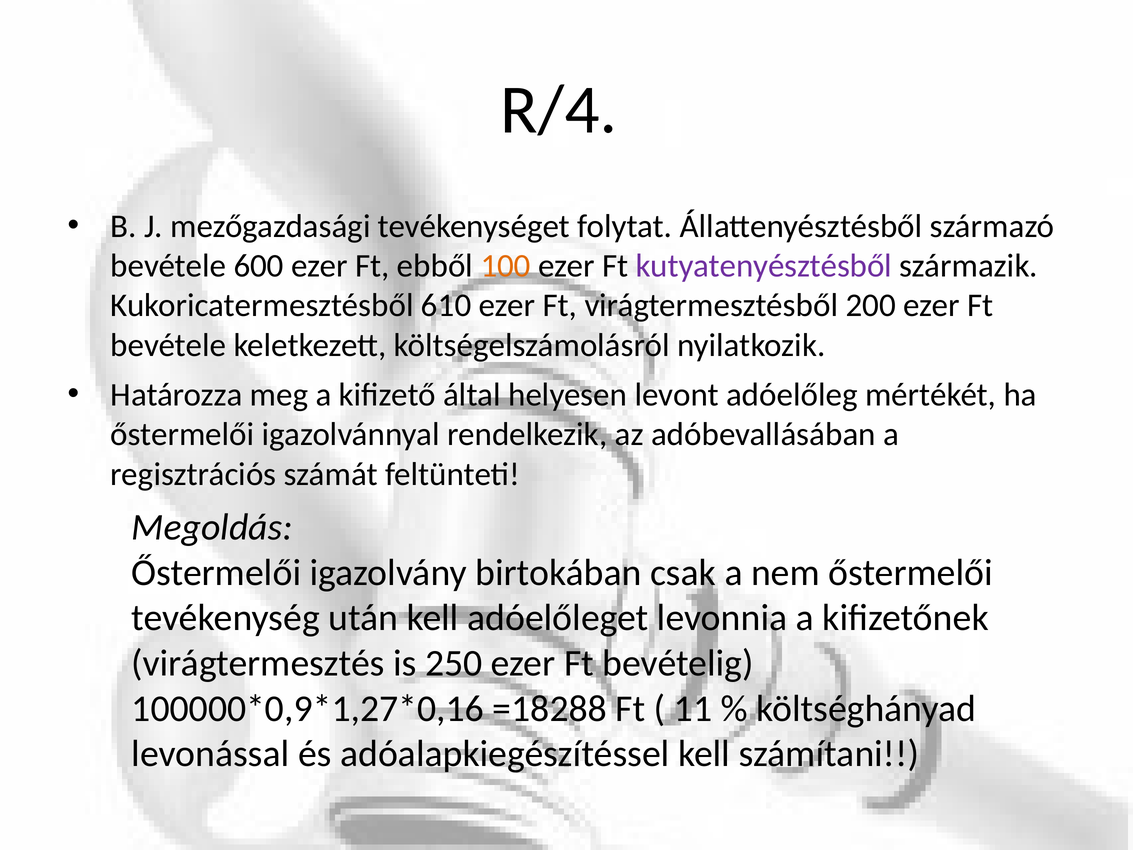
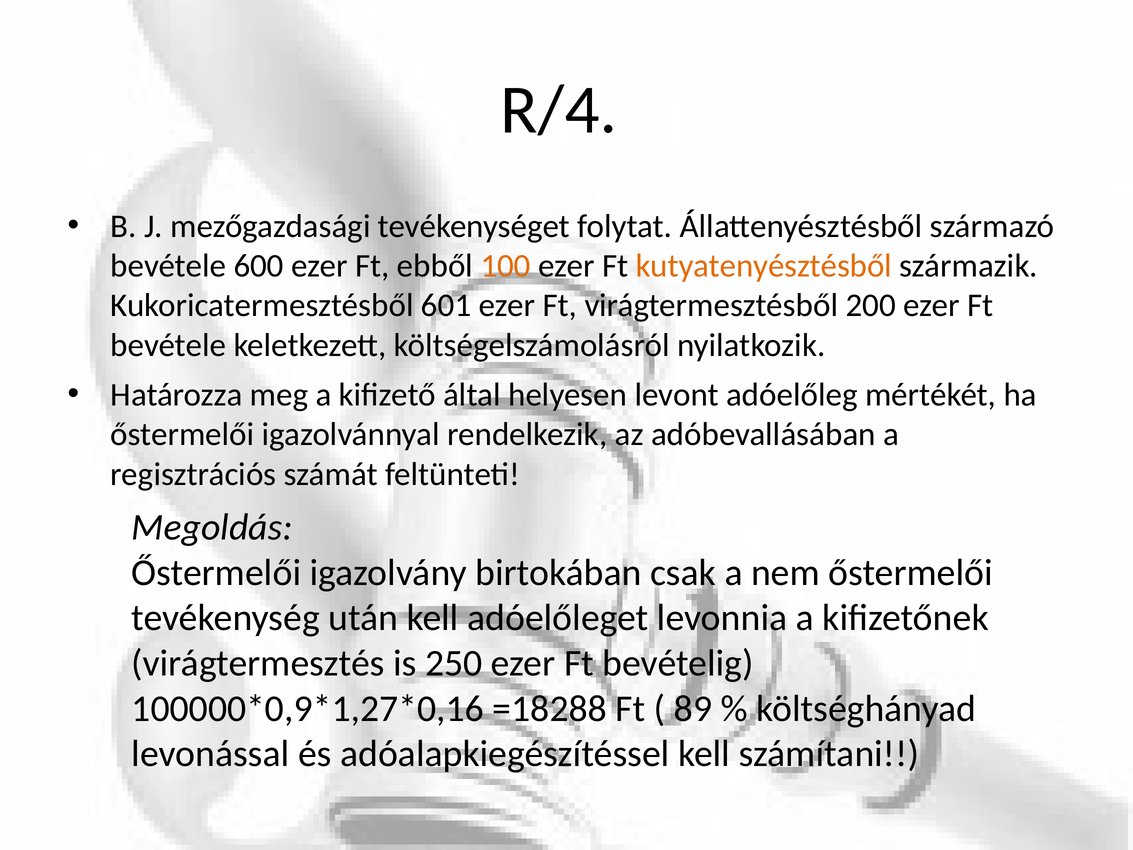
kutyatenyésztésből colour: purple -> orange (764, 266)
610: 610 -> 601 (446, 305)
11: 11 -> 89 (693, 708)
